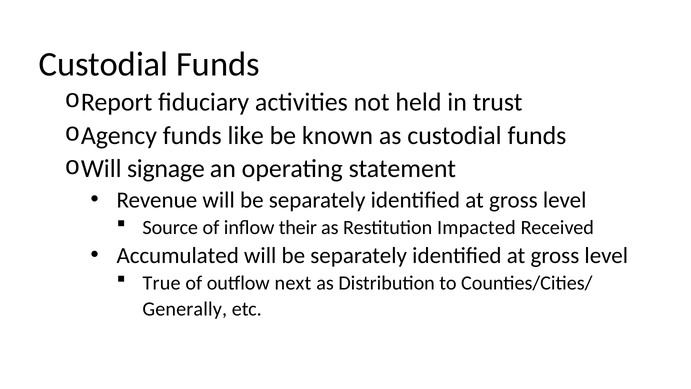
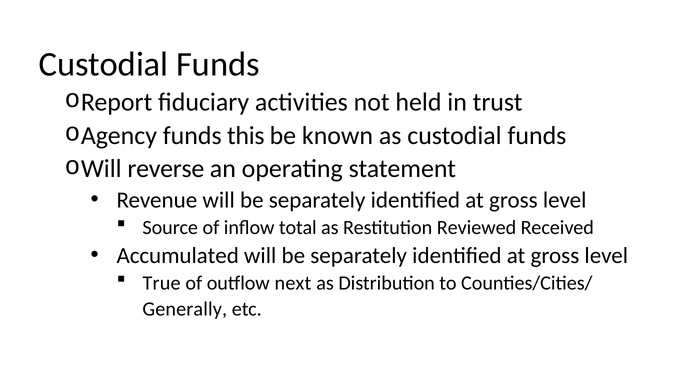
like: like -> this (246, 136)
signage: signage -> reverse (166, 169)
their: their -> total (298, 227)
Impacted: Impacted -> Reviewed (477, 227)
